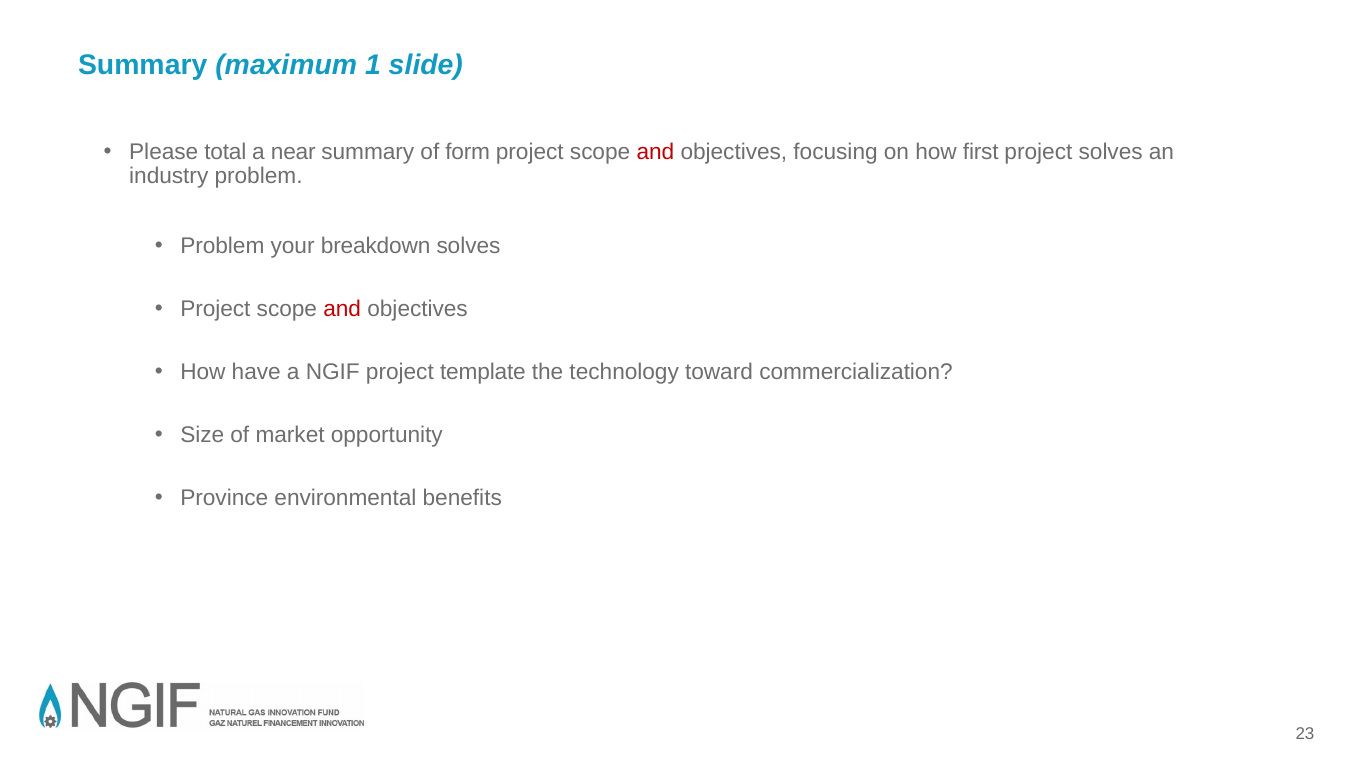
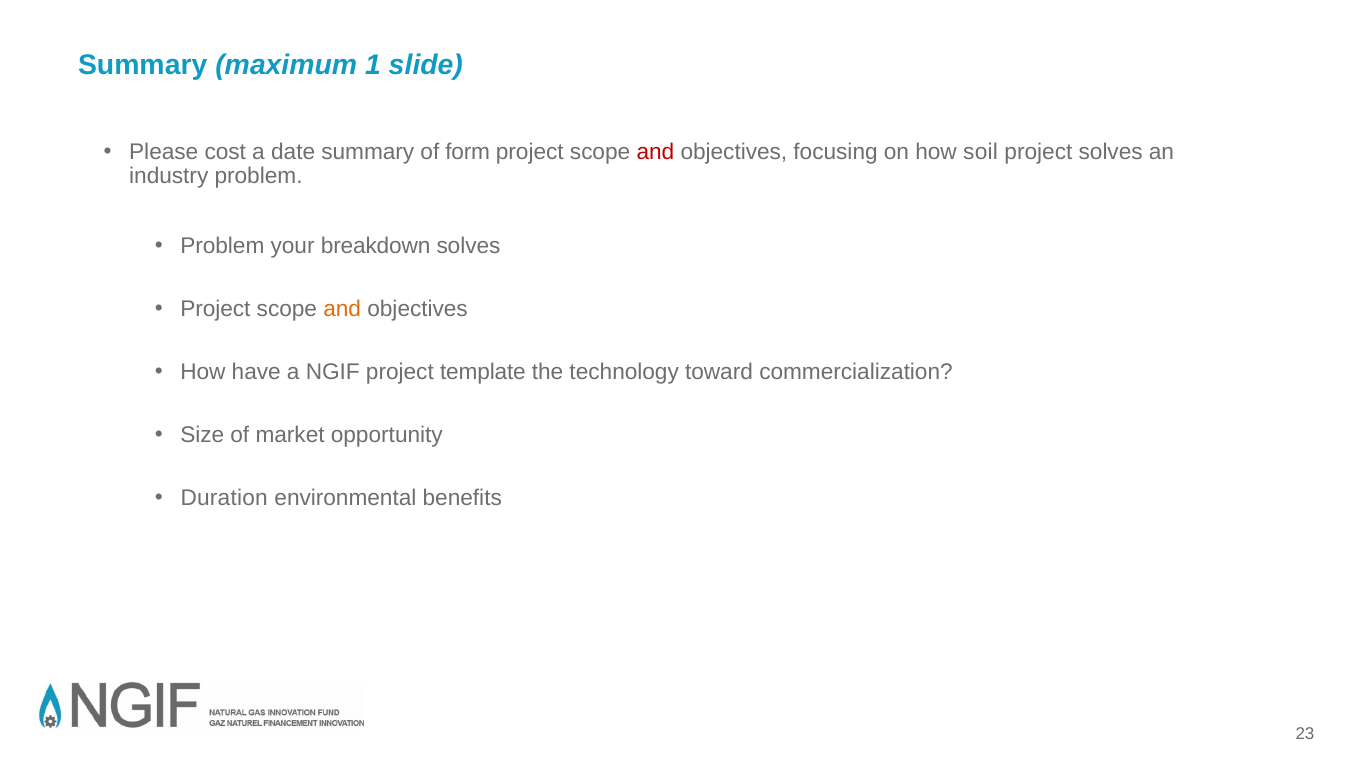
total: total -> cost (225, 152)
near: near -> date (293, 152)
first: first -> soil (981, 152)
and colour: red -> orange (342, 310)
Province: Province -> Duration (224, 499)
